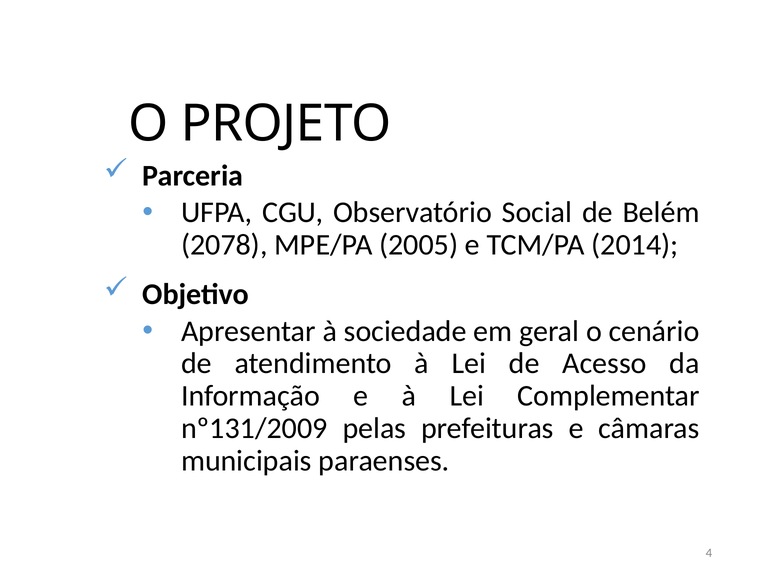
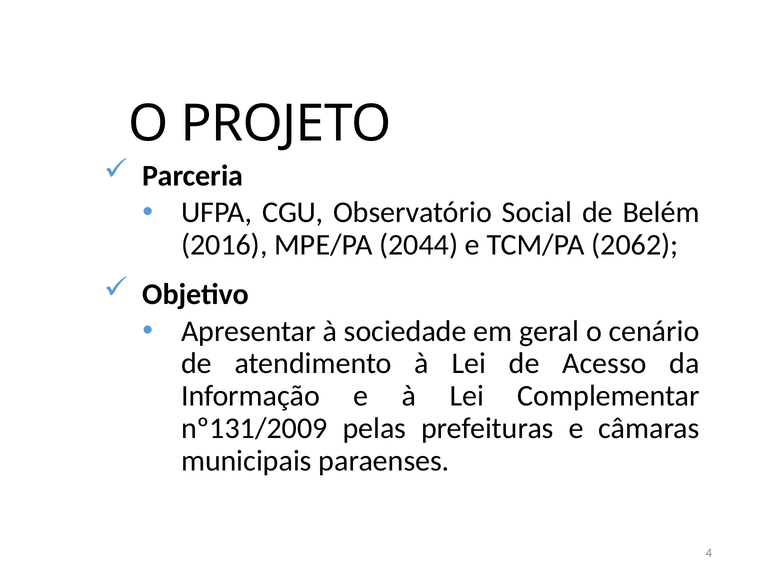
2078: 2078 -> 2016 (224, 245)
2005: 2005 -> 2044 (419, 245)
2014: 2014 -> 2062 (635, 245)
